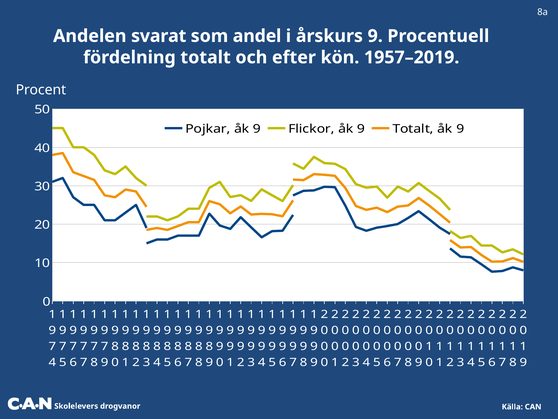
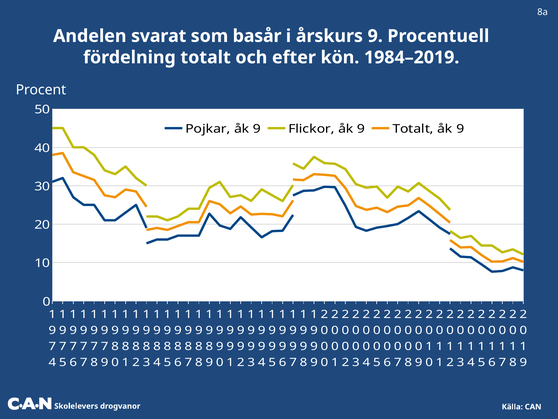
andel: andel -> basår (257, 36)
1957–2019: 1957–2019 -> 1984–2019 (412, 57)
